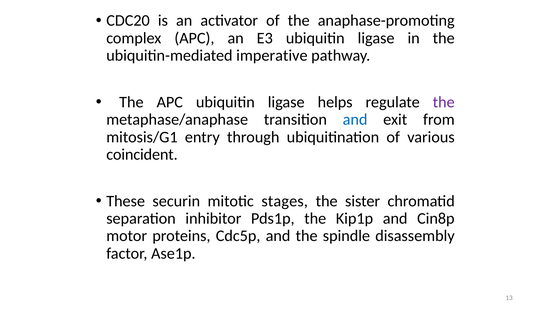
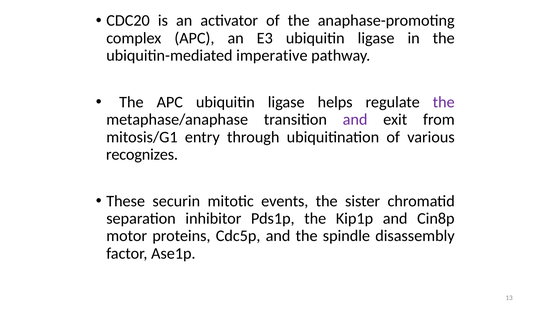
and colour: blue -> purple (355, 120)
coincident: coincident -> recognizes (142, 155)
stages: stages -> events (285, 201)
